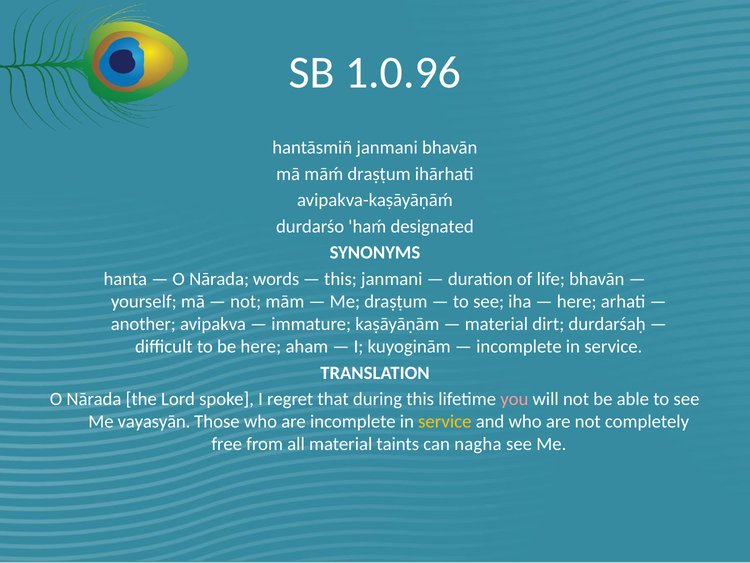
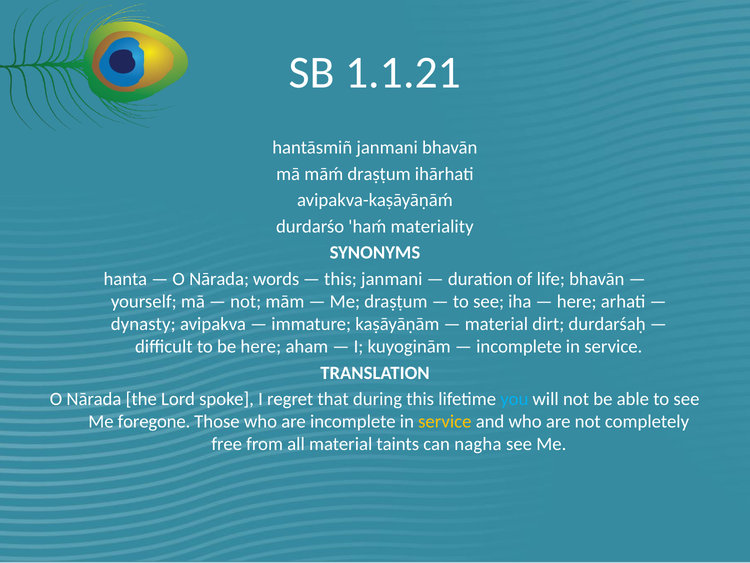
1.0.96: 1.0.96 -> 1.1.21 (403, 73)
designated: designated -> materiality (432, 226)
another: another -> dynasty (143, 324)
you colour: pink -> light blue (514, 399)
vayasyān: vayasyān -> foregone (154, 421)
